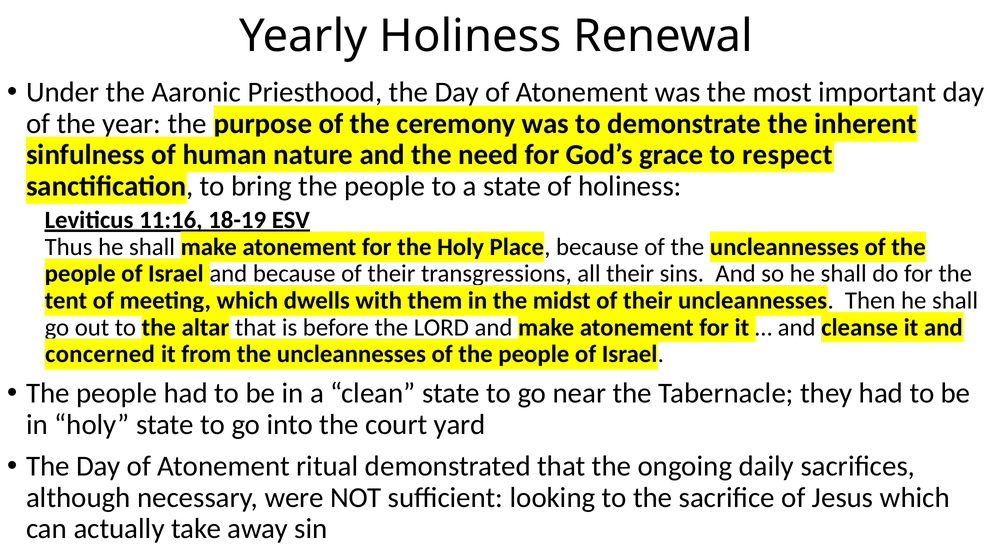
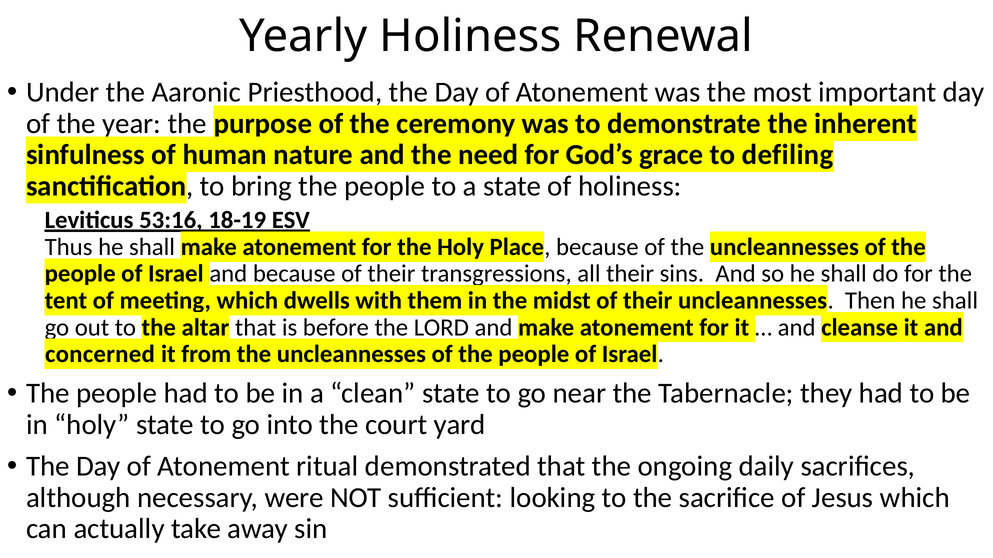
respect: respect -> defiling (788, 155)
11:16: 11:16 -> 53:16 (171, 220)
